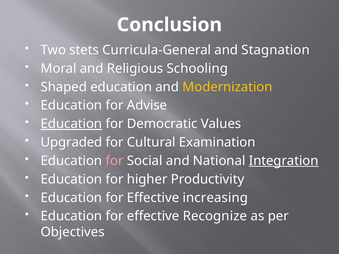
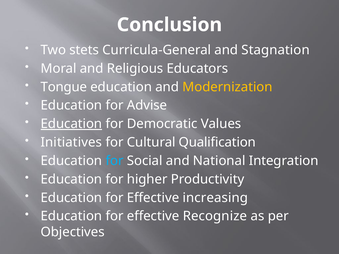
Schooling: Schooling -> Educators (197, 69)
Shaped: Shaped -> Tongue (64, 87)
Upgraded: Upgraded -> Initiatives (71, 142)
Examination: Examination -> Qualification (217, 142)
for colour: pink -> light blue (115, 161)
Integration underline: present -> none (284, 161)
